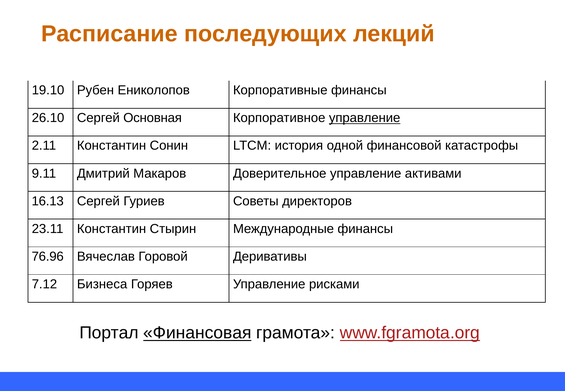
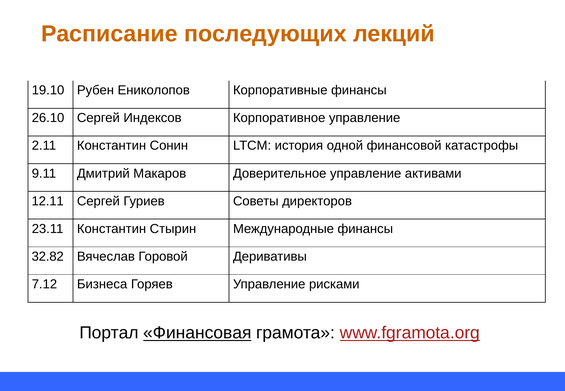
Основная: Основная -> Индексов (152, 118)
управление underline: present -> none (365, 118)
16.13: 16.13 -> 12.11 (48, 201)
76.96: 76.96 -> 32.82 (48, 257)
